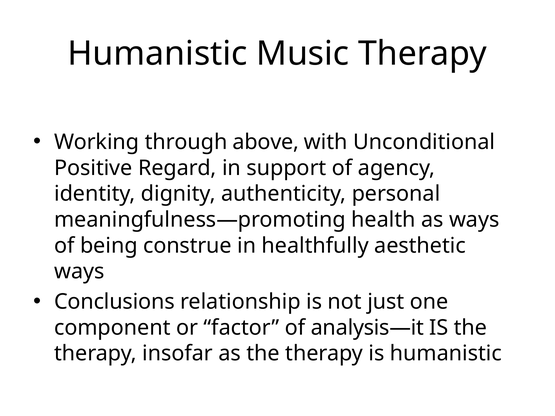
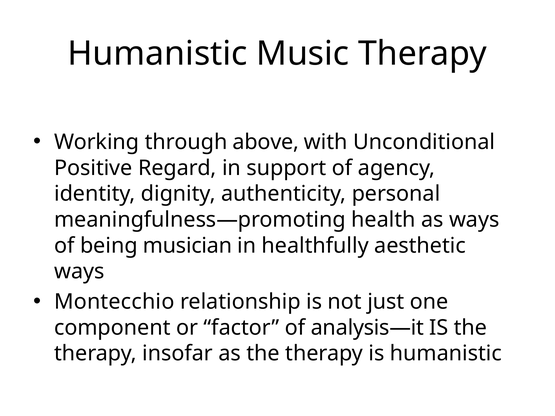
construe: construe -> musician (187, 246)
Conclusions: Conclusions -> Montecchio (114, 302)
